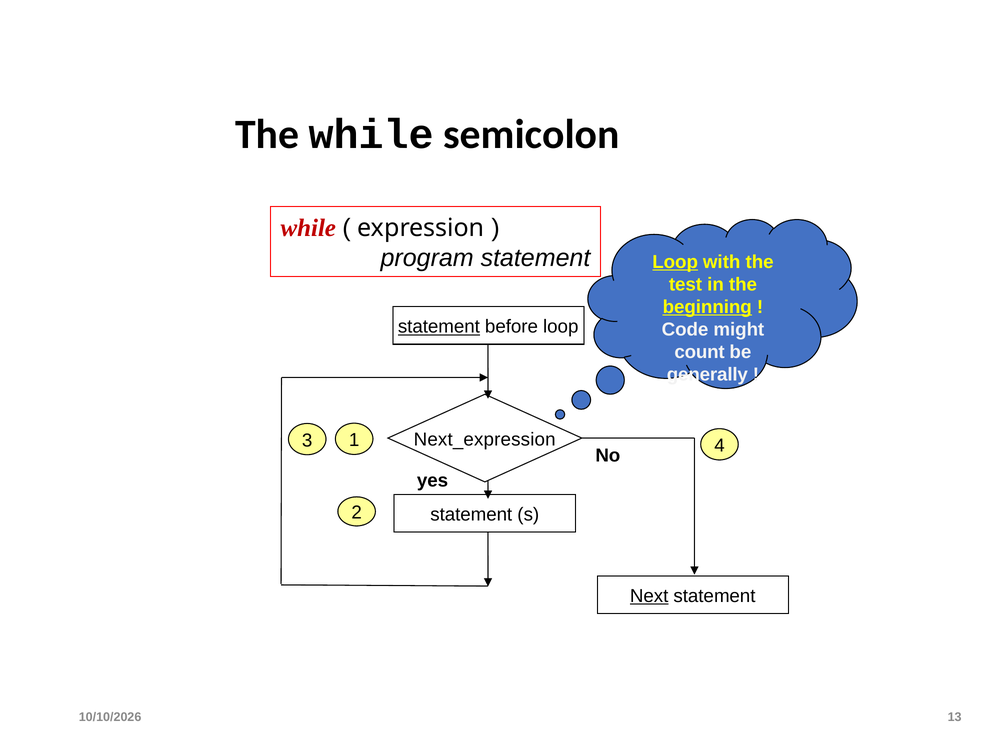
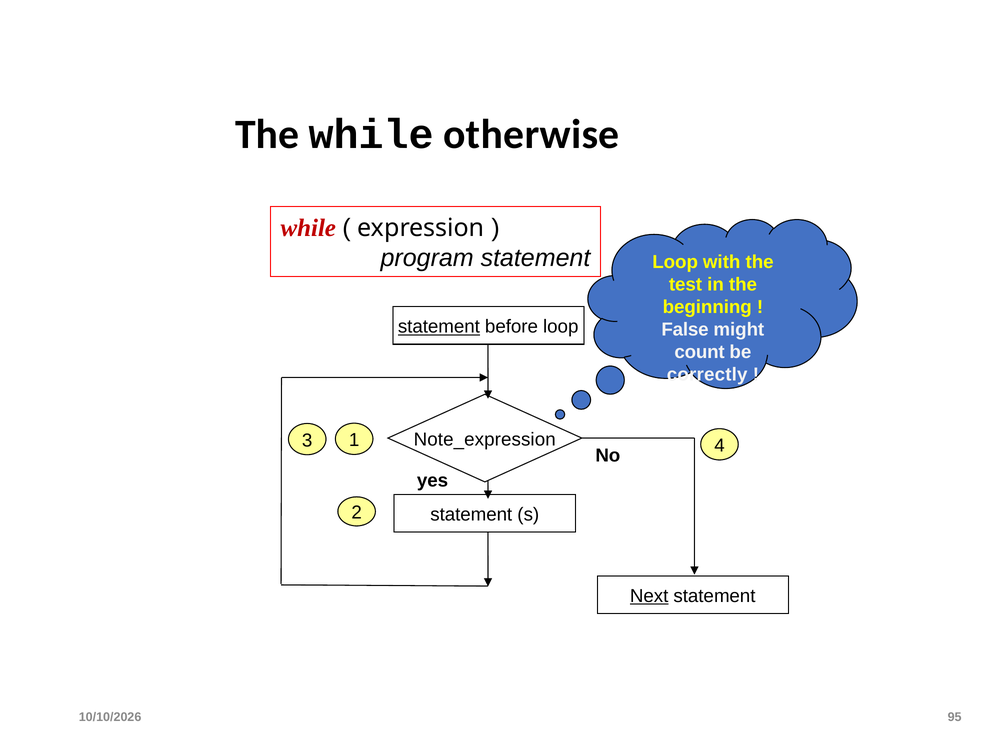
semicolon: semicolon -> otherwise (531, 134)
Loop underline: present -> none (675, 262)
beginning underline: present -> none (707, 307)
Code: Code -> False (685, 329)
generally: generally -> correctly (707, 374)
Next_expression: Next_expression -> Note_expression (485, 439)
13: 13 -> 95 (955, 717)
